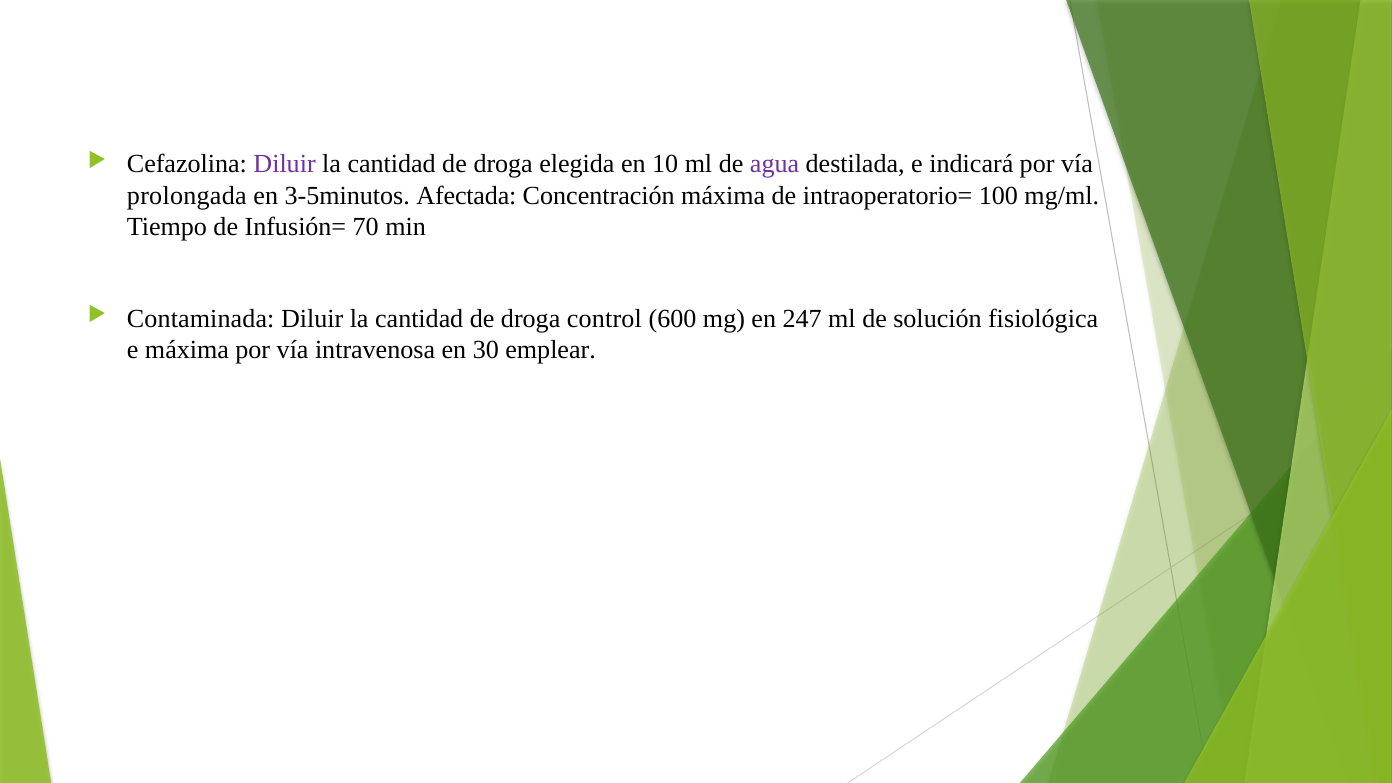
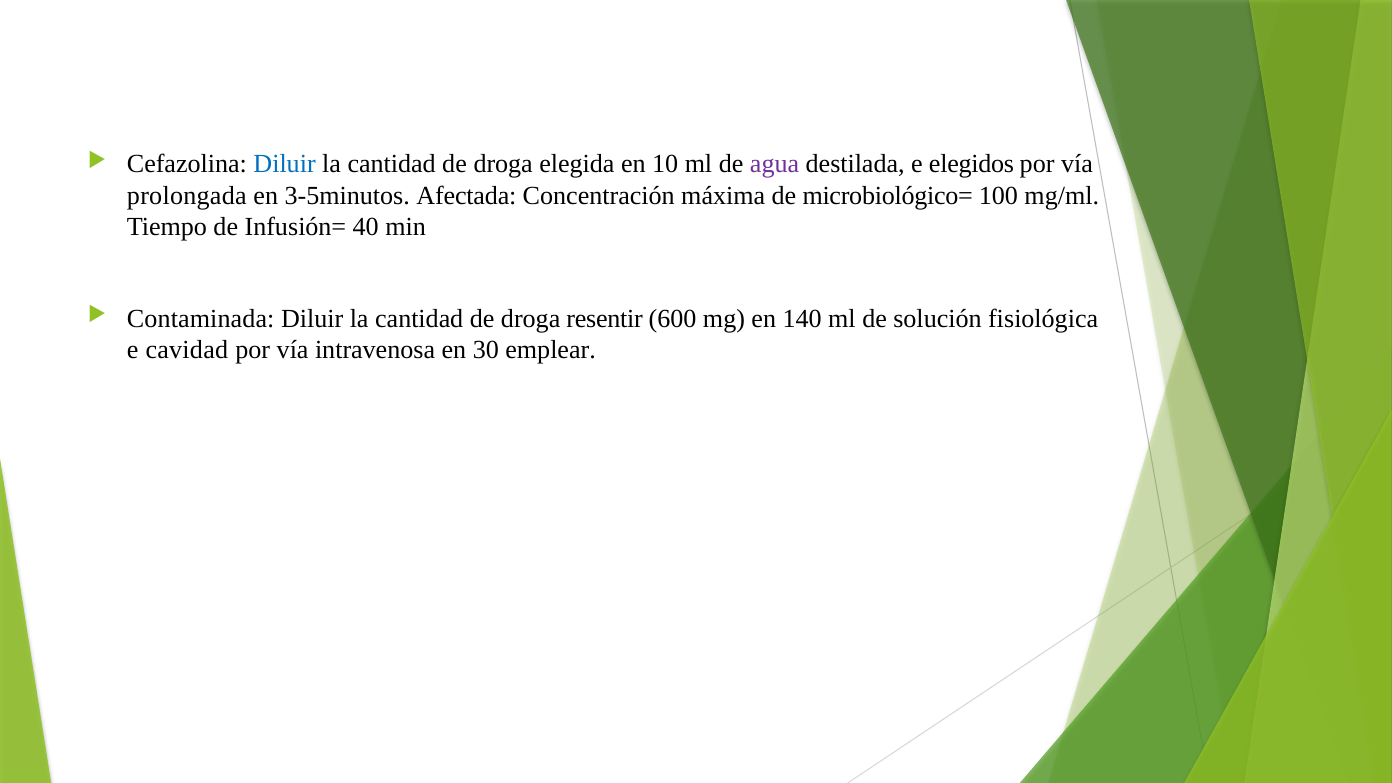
Diluir colour: purple -> blue (285, 164)
indicará: indicará -> elegidos (972, 164)
intraoperatorio=: intraoperatorio= -> microbiológico= (888, 195)
70: 70 -> 40 (366, 227)
control: control -> resentir (605, 318)
247: 247 -> 140 (802, 318)
e máxima: máxima -> cavidad (187, 350)
